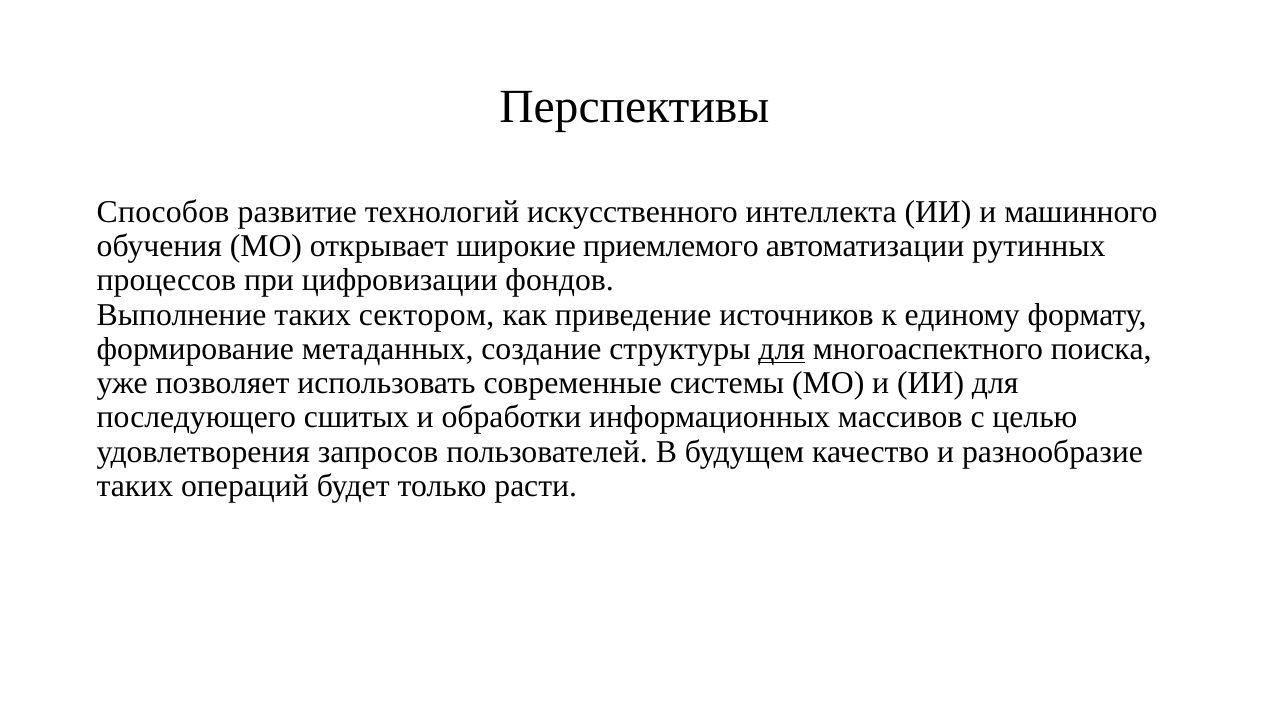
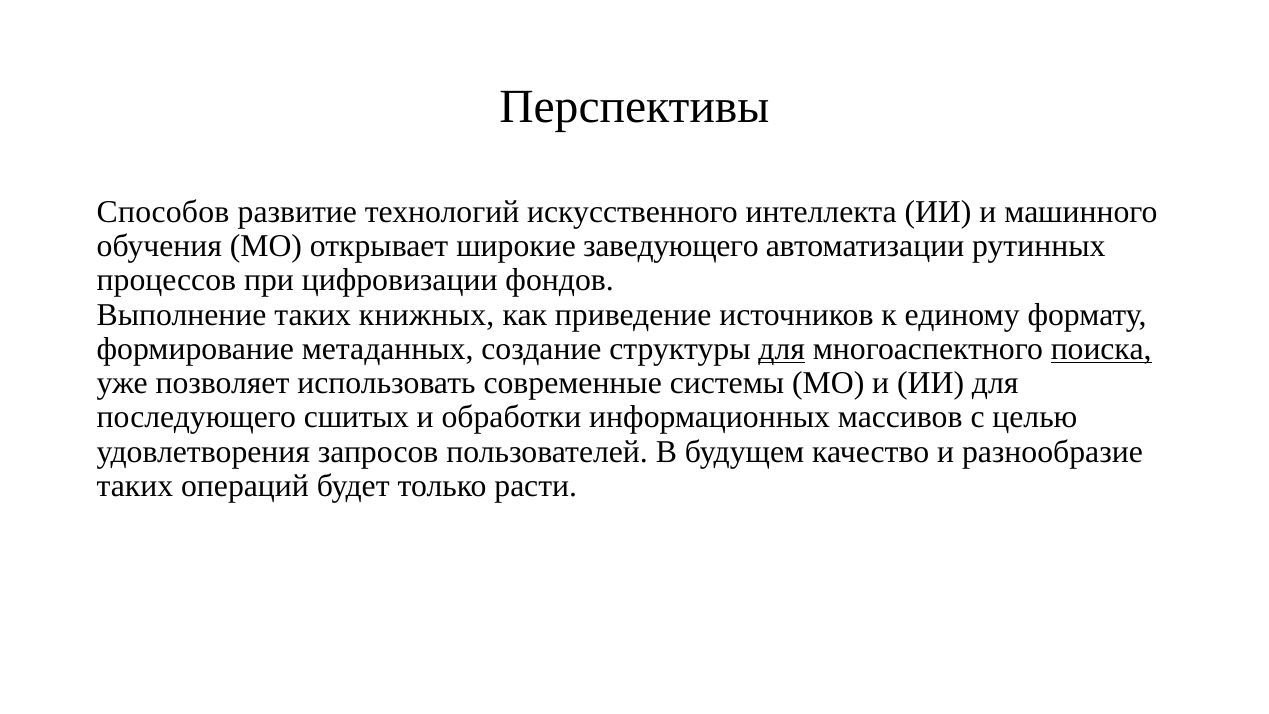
приемлемого: приемлемого -> заведующего (671, 246)
сектором: сектором -> книжных (427, 314)
поиска underline: none -> present (1101, 349)
